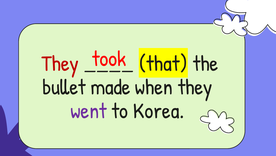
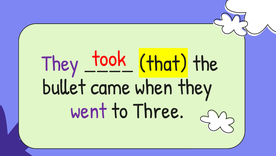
They colour: red -> purple (60, 63)
made: made -> came (110, 87)
Korea: Korea -> Three (159, 110)
